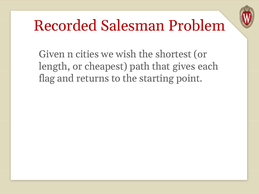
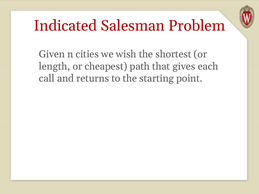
Recorded: Recorded -> Indicated (65, 26)
flag: flag -> call (47, 79)
